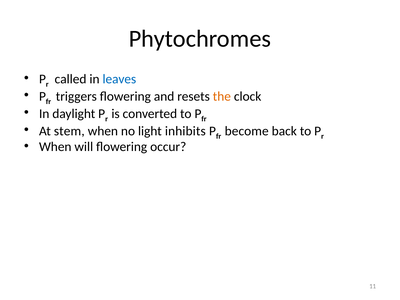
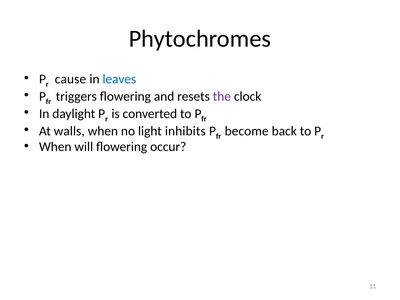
called: called -> cause (70, 79)
the colour: orange -> purple (222, 96)
stem: stem -> walls (69, 131)
